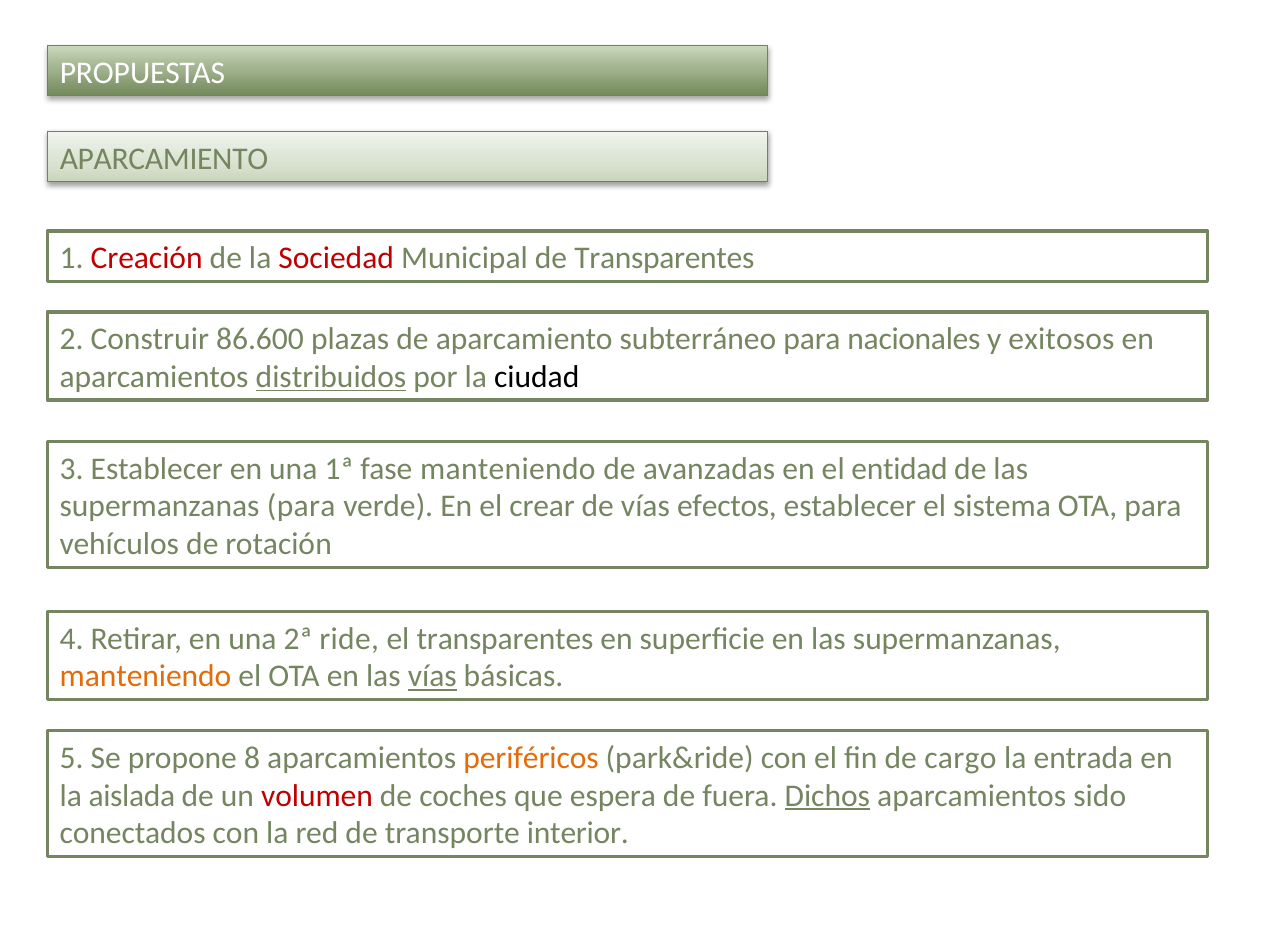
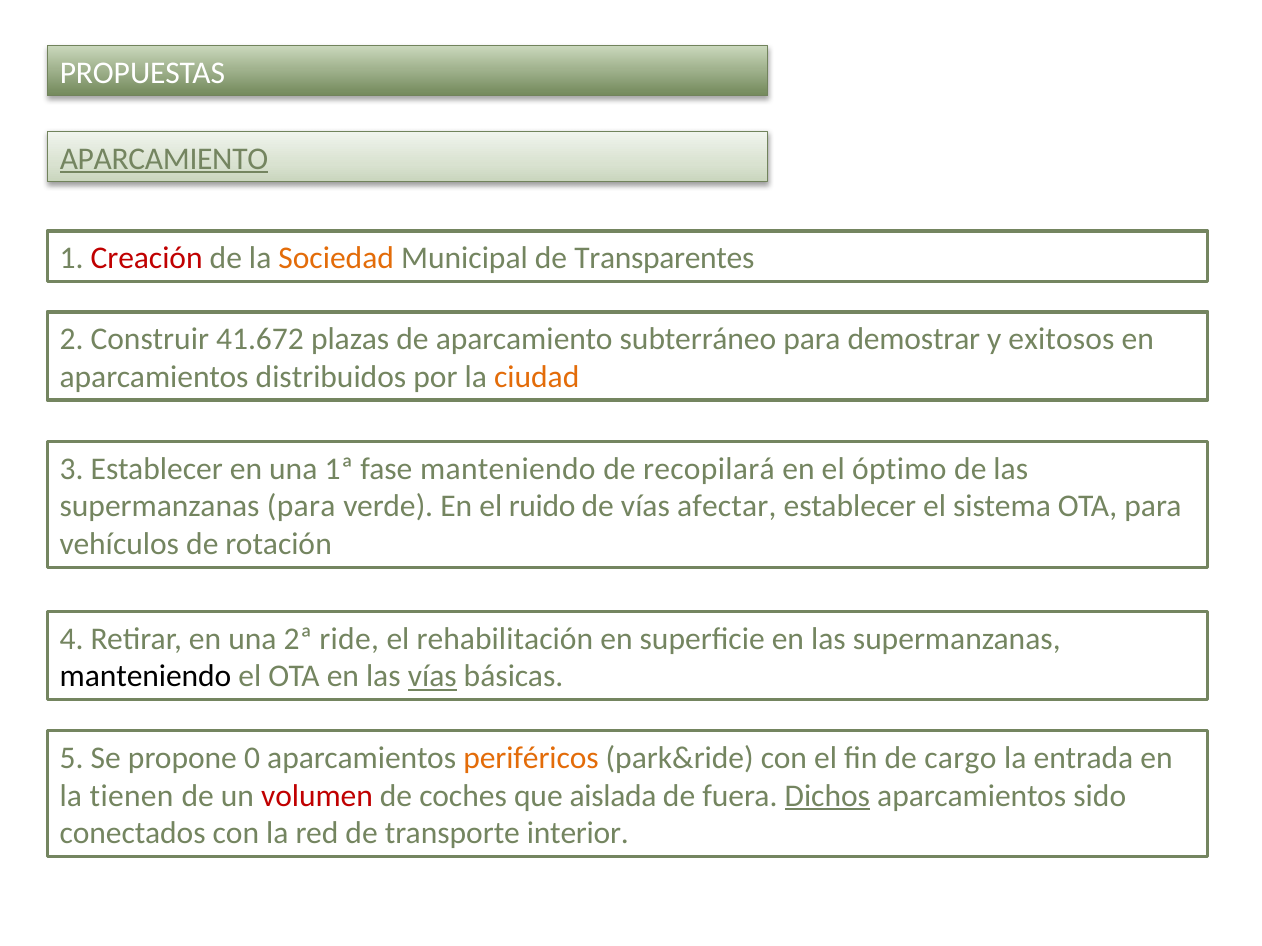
APARCAMIENTO underline: none -> present (164, 159)
Sociedad colour: red -> orange (336, 259)
86.600: 86.600 -> 41.672 (260, 339)
nacionales: nacionales -> demostrar (914, 339)
distribuidos underline: present -> none (331, 377)
ciudad colour: black -> orange (537, 377)
avanzadas: avanzadas -> recopilará (709, 469)
entidad: entidad -> óptimo (899, 469)
crear: crear -> ruido (542, 507)
efectos: efectos -> afectar (727, 507)
el transparentes: transparentes -> rehabilitación (505, 639)
manteniendo colour: orange -> black (146, 677)
8: 8 -> 0 (252, 758)
aislada: aislada -> tienen (132, 796)
espera: espera -> aislada (613, 796)
